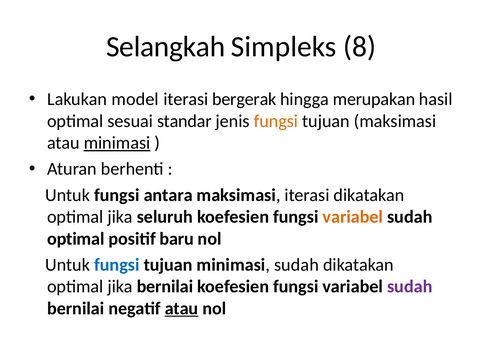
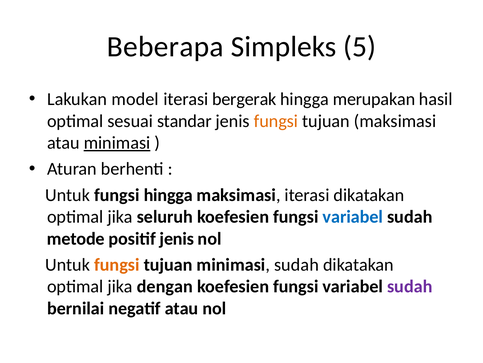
Selangkah: Selangkah -> Beberapa (165, 47)
8: 8 -> 5 (360, 47)
fungsi antara: antara -> hingga (168, 195)
variabel colour: orange -> blue (353, 216)
optimal: optimal -> metode (76, 238)
positif baru: baru -> jenis (177, 238)
fungsi colour: blue -> orange (117, 264)
jika bernilai: bernilai -> dengan (165, 286)
atau underline: present -> none (182, 308)
